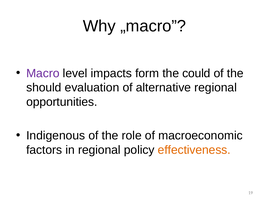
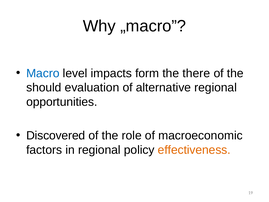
Macro colour: purple -> blue (43, 73)
could: could -> there (196, 73)
Indigenous: Indigenous -> Discovered (56, 135)
